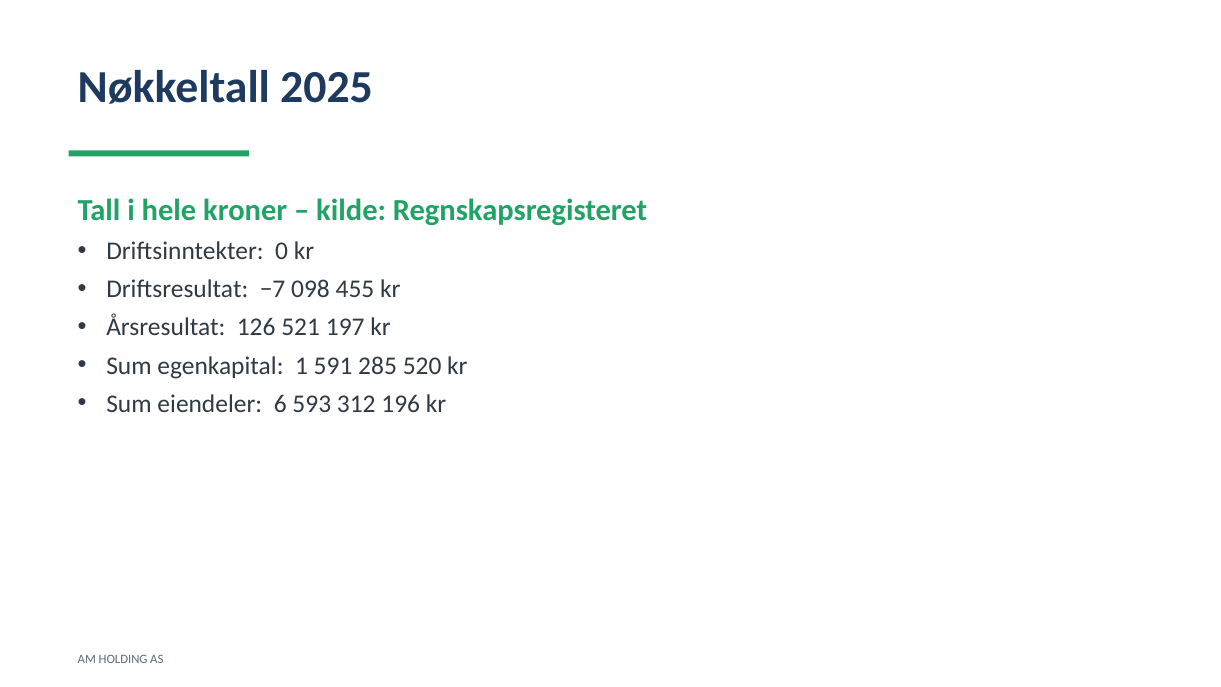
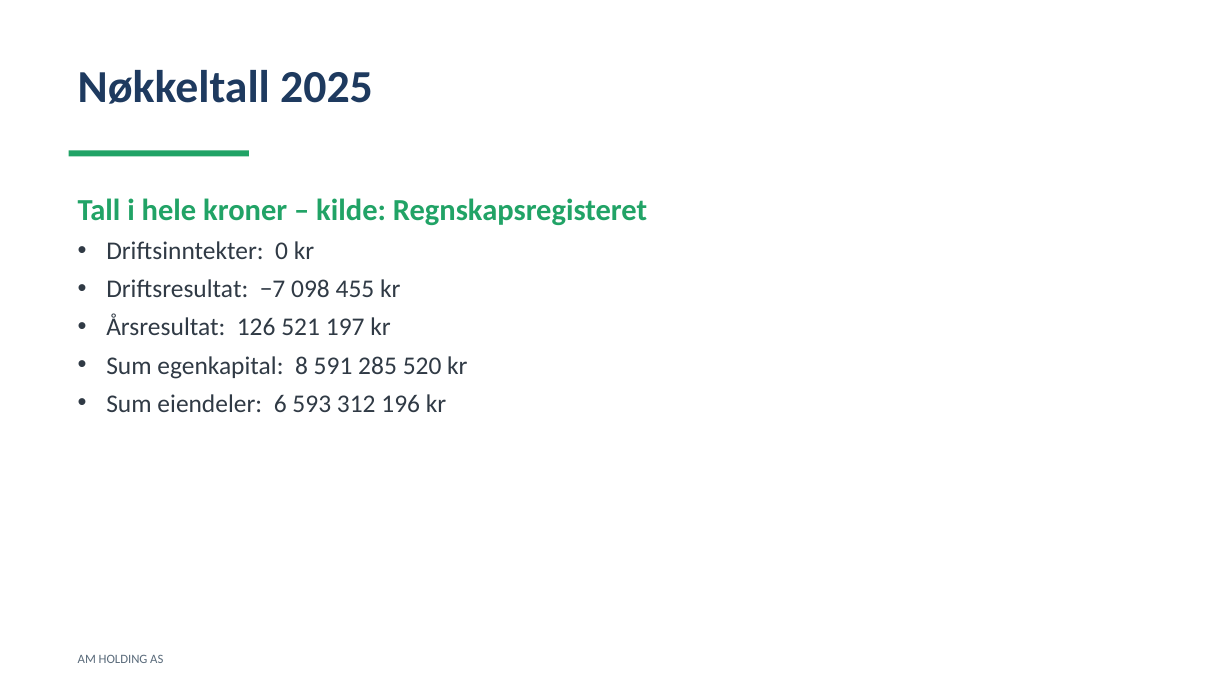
1: 1 -> 8 (302, 366)
